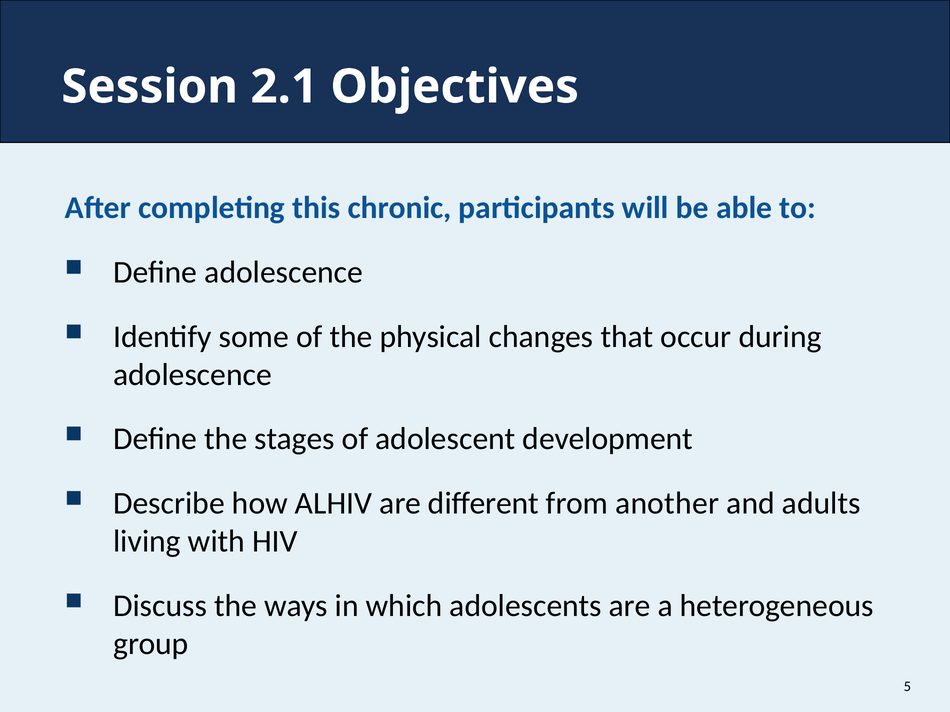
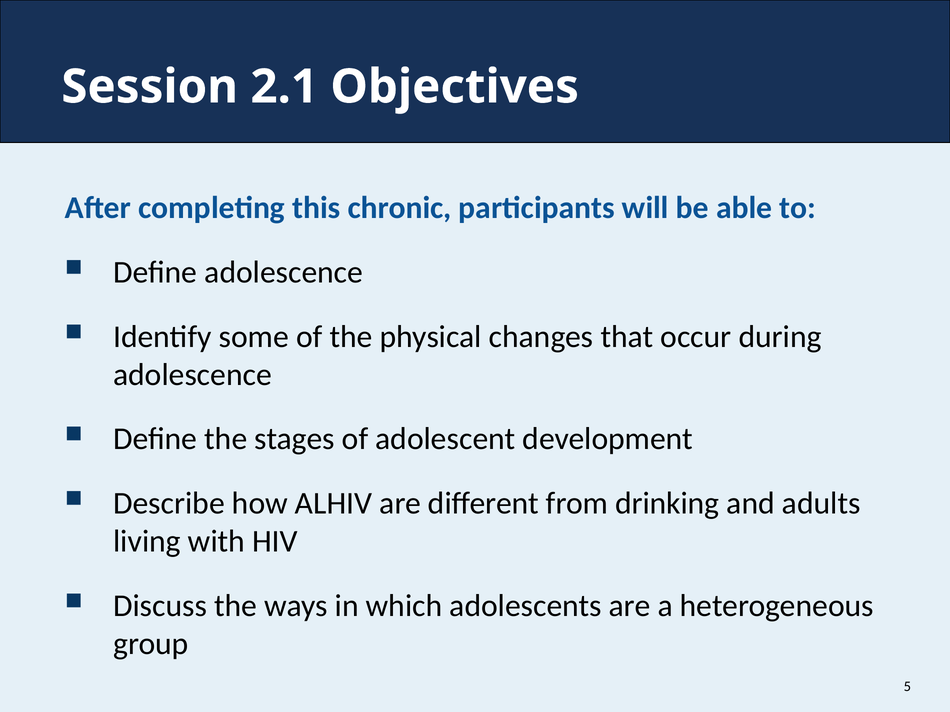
another: another -> drinking (667, 504)
